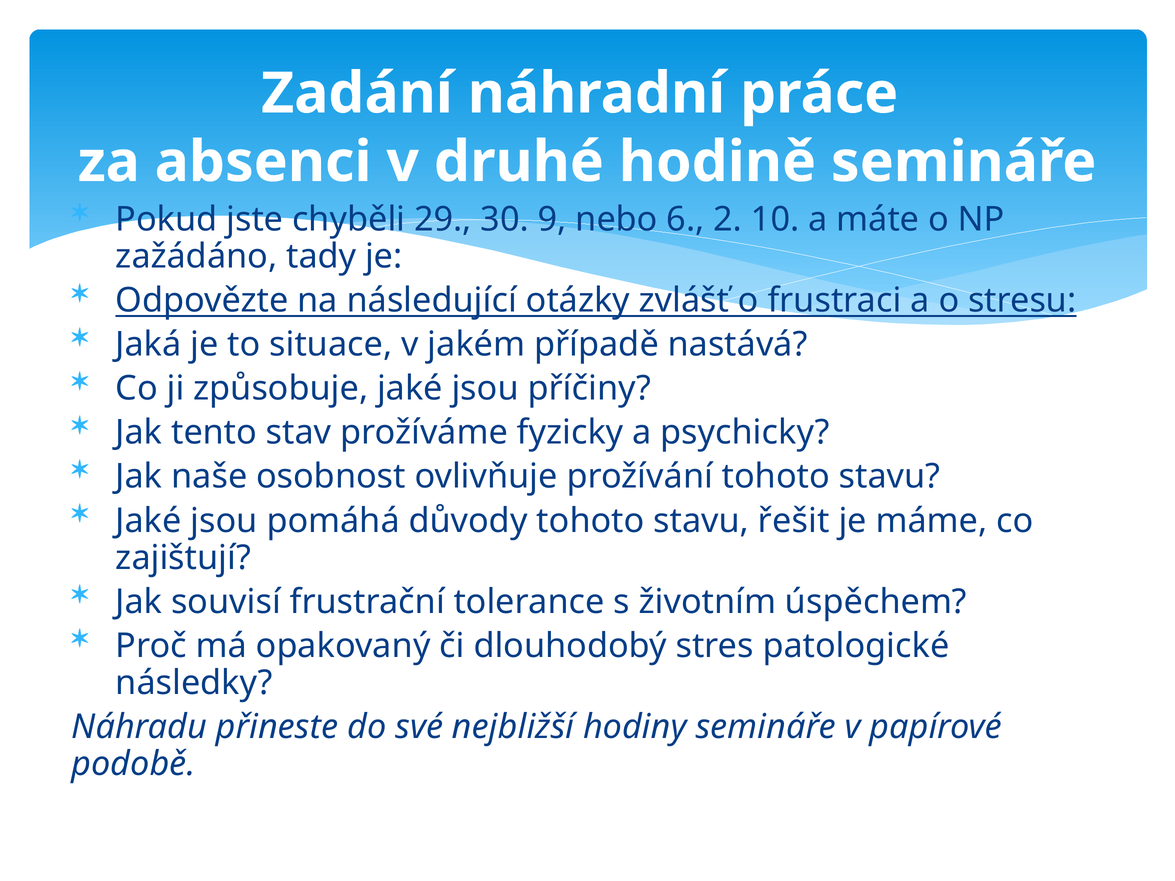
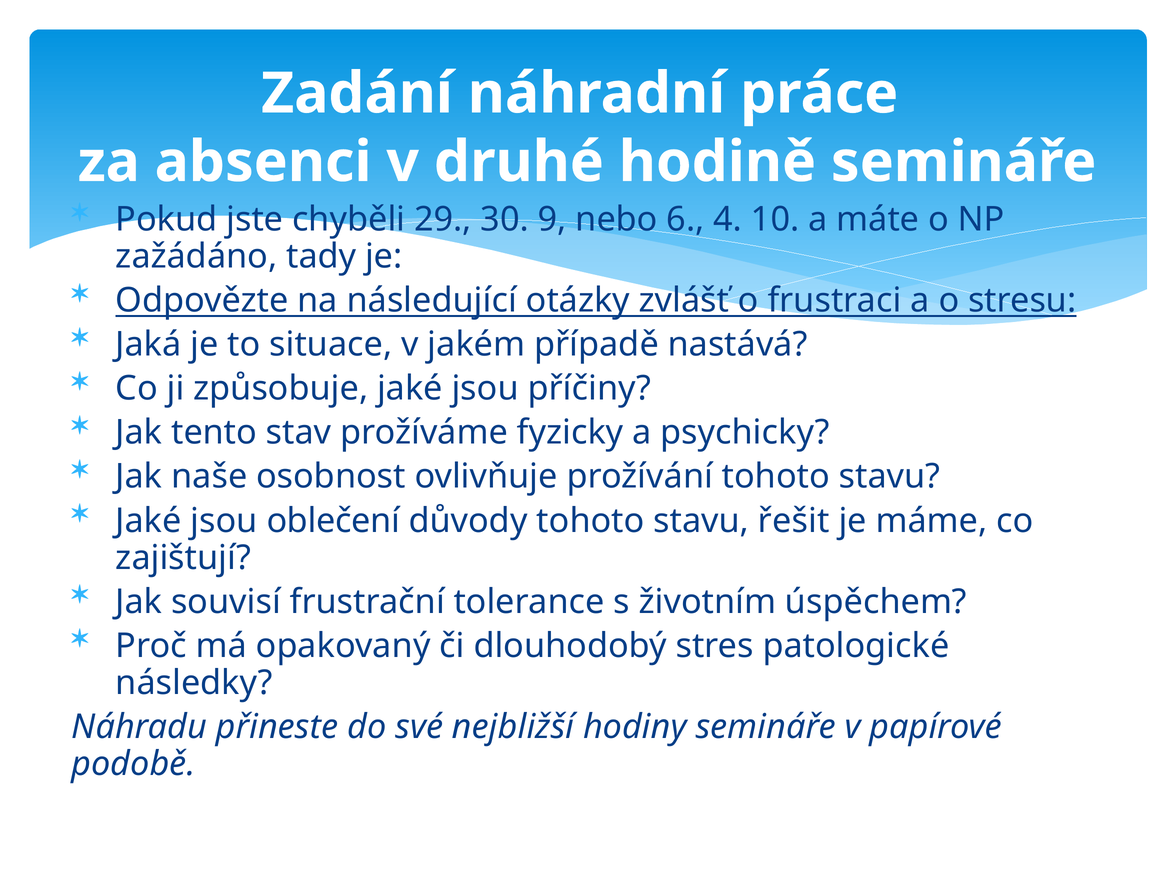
2: 2 -> 4 (728, 220)
pomáhá: pomáhá -> oblečení (333, 521)
